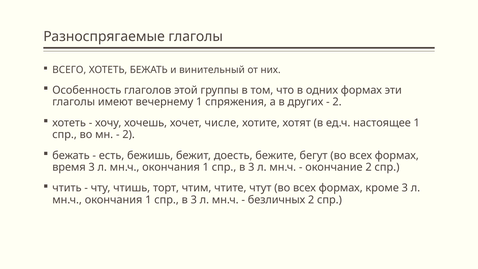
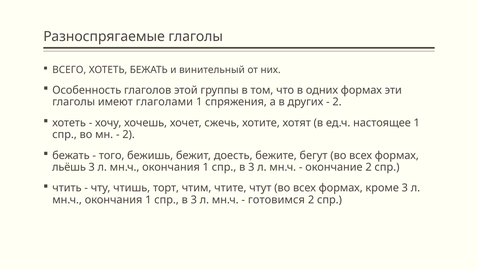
вечернему: вечернему -> глаголами (164, 102)
числе: числе -> сжечь (222, 123)
есть: есть -> того (112, 155)
время: время -> льёшь (69, 167)
безличных: безличных -> готовимся (276, 200)
